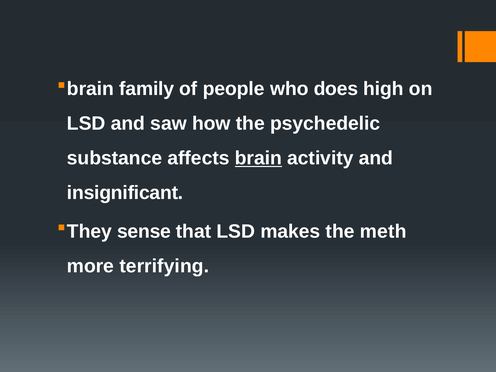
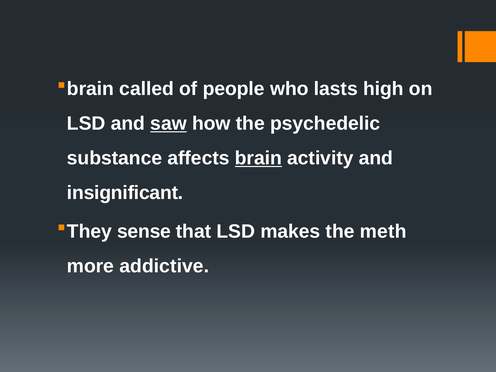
family: family -> called (147, 89)
does: does -> lasts (336, 89)
saw underline: none -> present (168, 124)
terrifying: terrifying -> addictive (164, 266)
